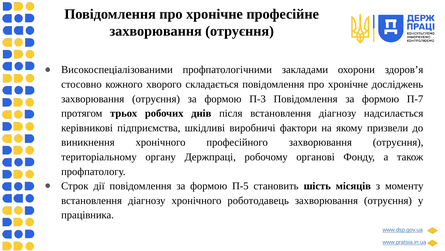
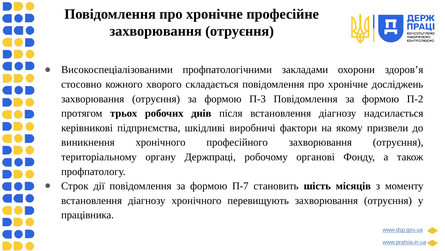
П-7: П-7 -> П-2 (415, 99)
П-5: П-5 -> П-7 (240, 186)
роботодавець: роботодавець -> перевищують (258, 200)
